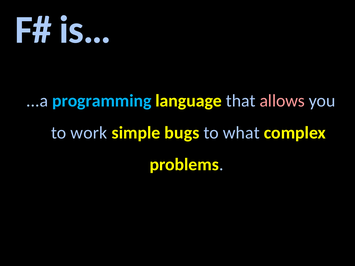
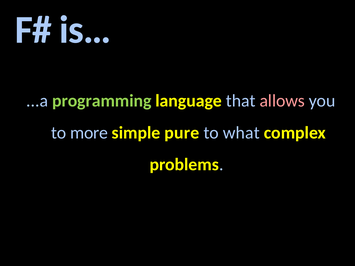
programming colour: light blue -> light green (102, 101)
work: work -> more (89, 133)
bugs: bugs -> pure (182, 133)
